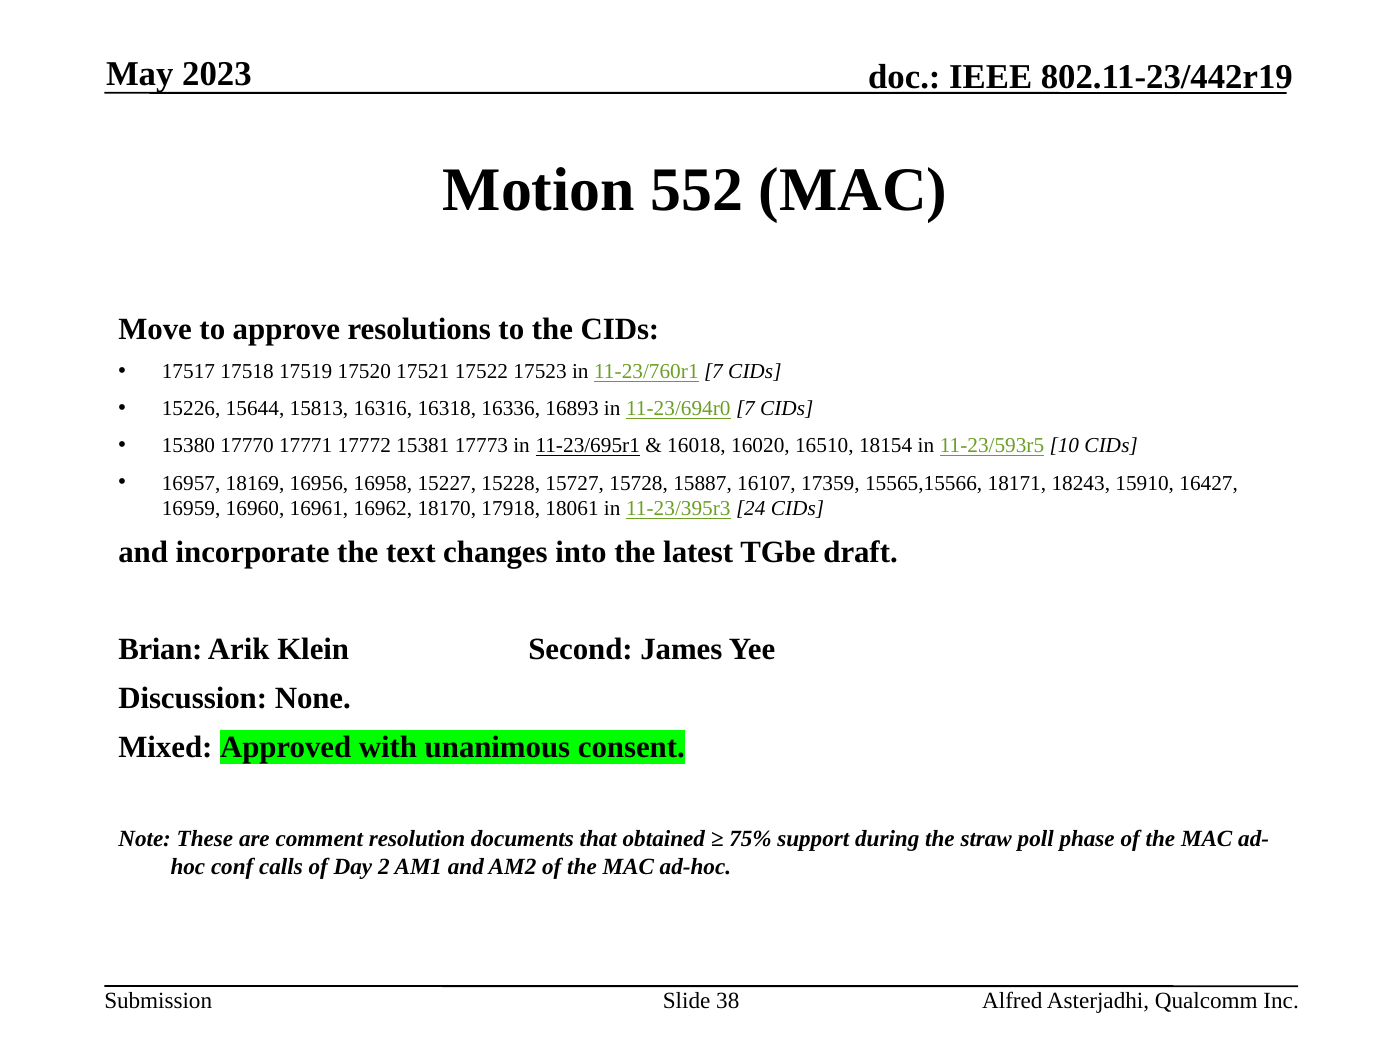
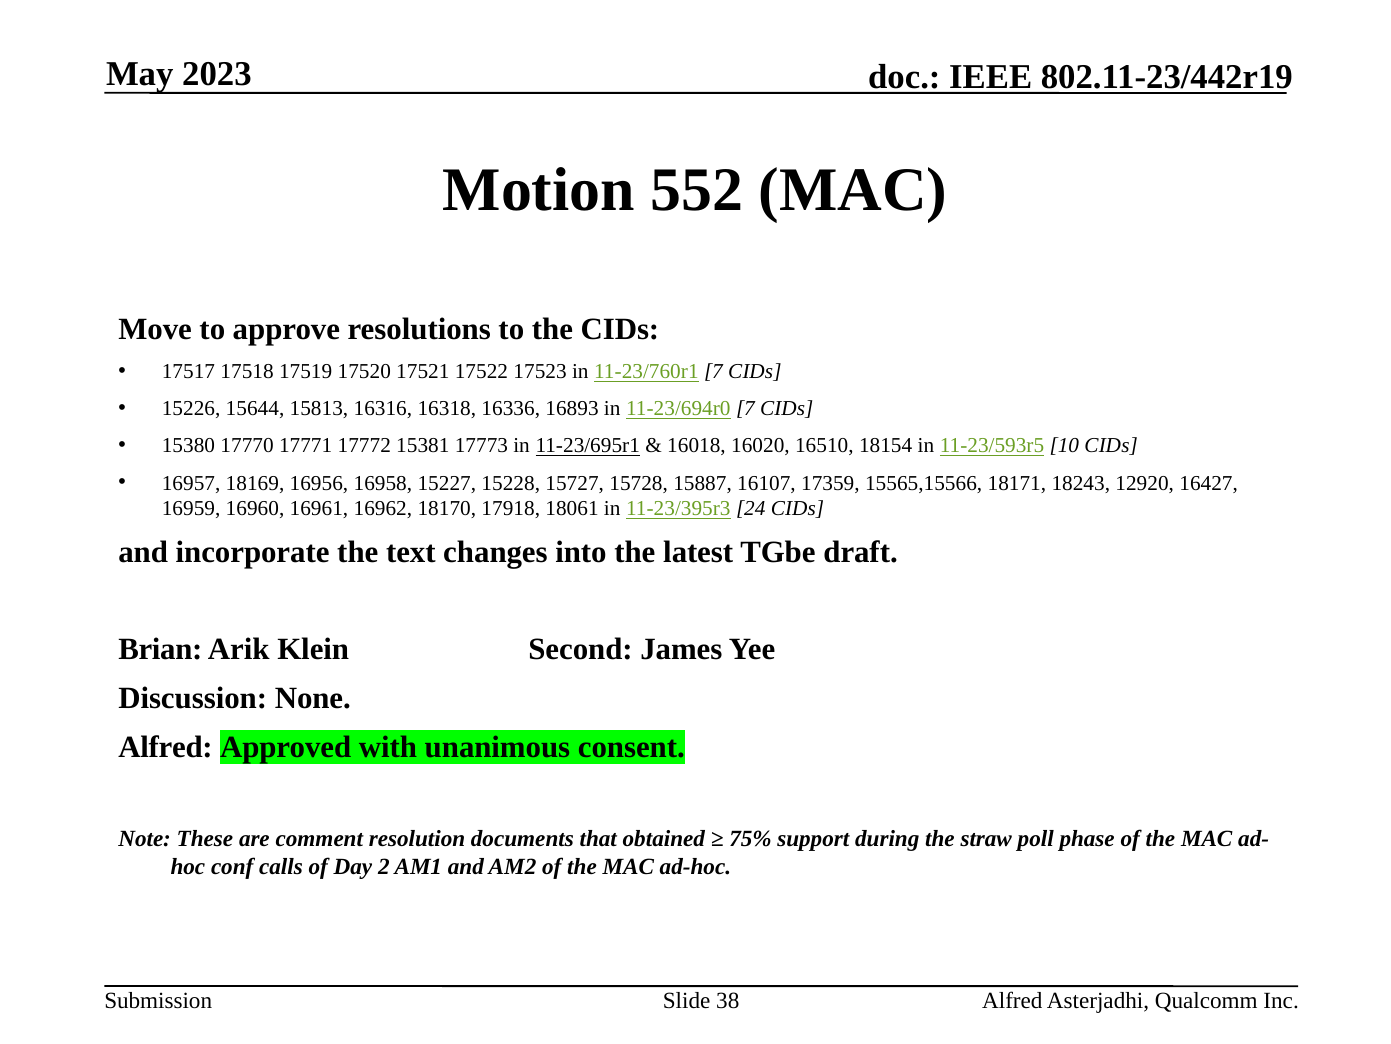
15910: 15910 -> 12920 (1145, 483)
Mixed: Mixed -> Alfred (166, 747)
